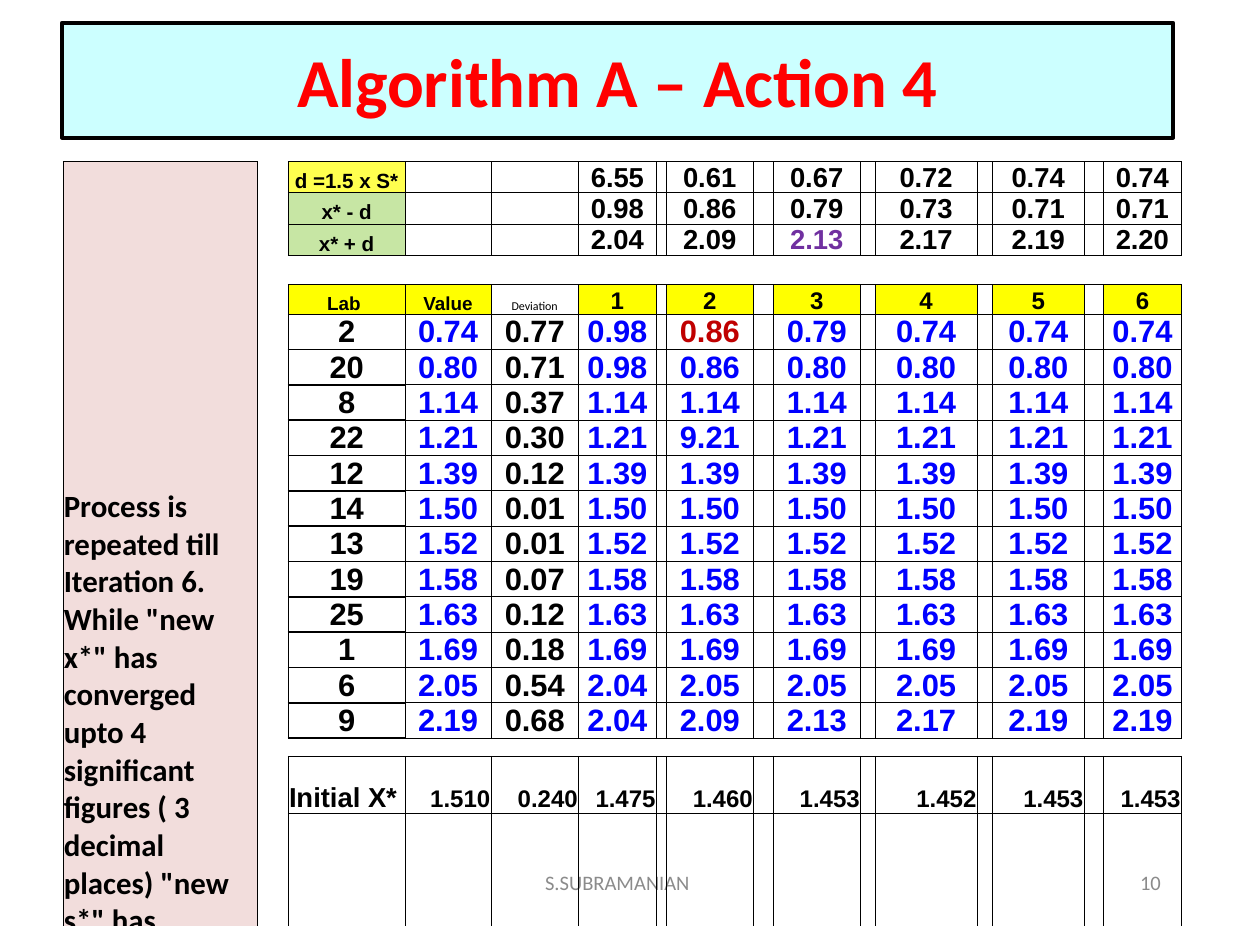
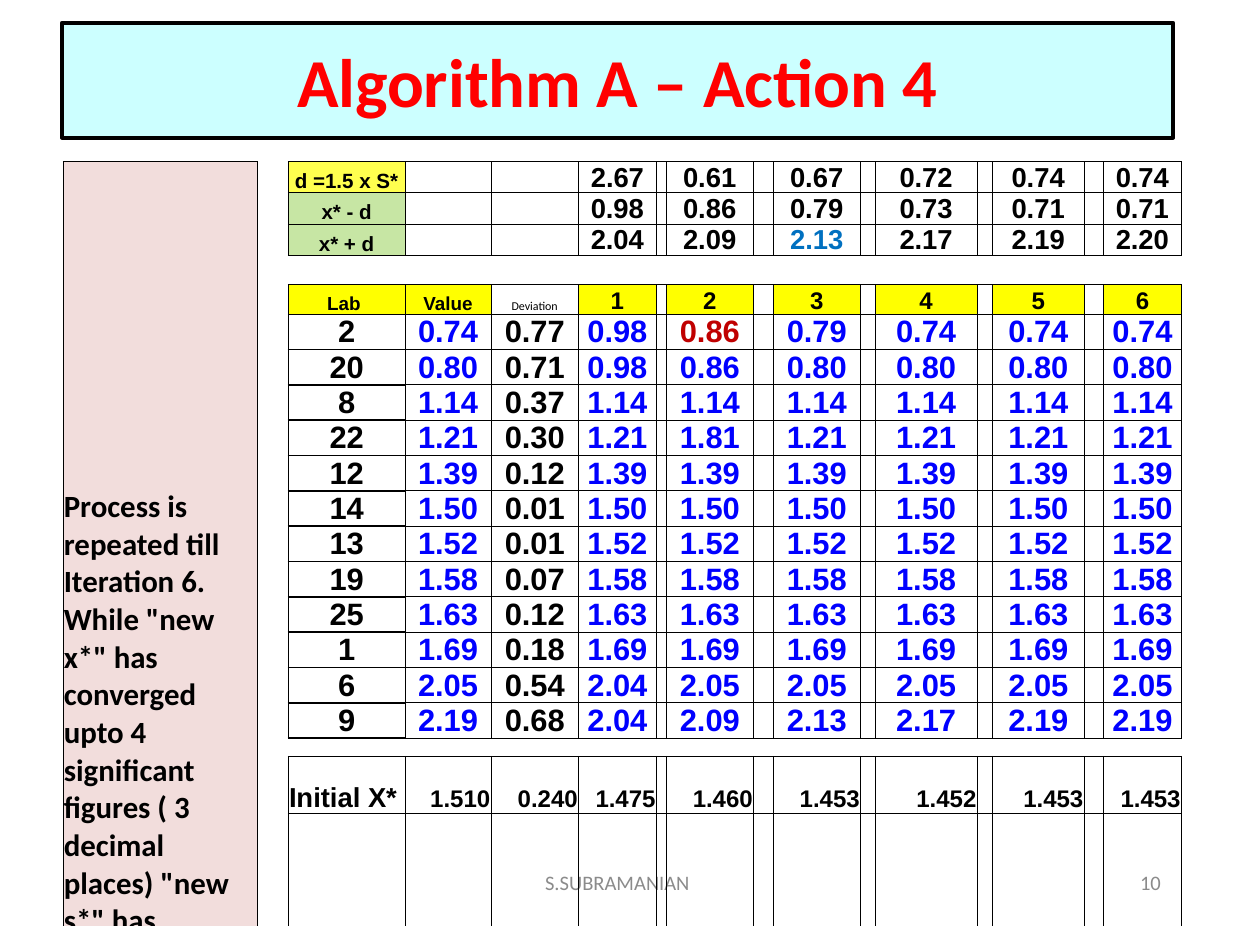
6.55: 6.55 -> 2.67 (617, 178)
2.13 colour: purple -> blue (817, 241)
9.21: 9.21 -> 1.81 (710, 439)
